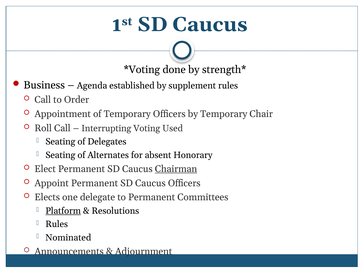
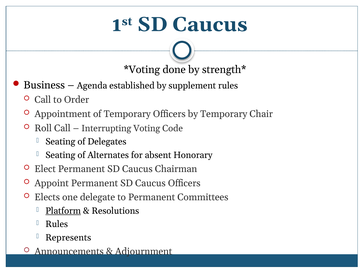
Used: Used -> Code (173, 128)
Chairman underline: present -> none (176, 169)
Nominated: Nominated -> Represents (68, 238)
